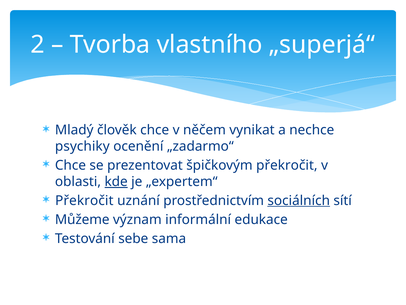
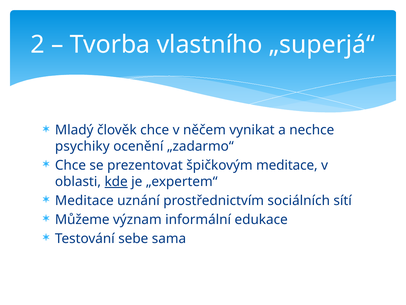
špičkovým překročit: překročit -> meditace (287, 165)
Překročit: Překročit -> Meditace (84, 200)
sociálních underline: present -> none (299, 200)
